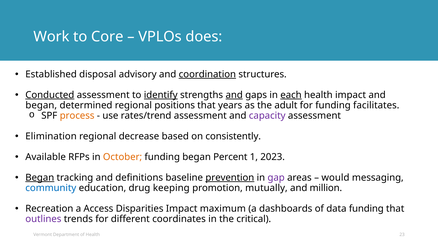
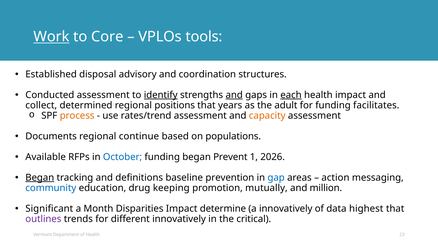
Work underline: none -> present (51, 37)
does: does -> tools (204, 37)
coordination underline: present -> none (207, 74)
Conducted underline: present -> none (50, 95)
began: began -> collect (41, 105)
capacity colour: purple -> orange (267, 116)
Elimination: Elimination -> Documents (51, 137)
decrease: decrease -> continue (139, 137)
consistently: consistently -> populations (233, 137)
October colour: orange -> blue (123, 157)
Percent: Percent -> Prevent (230, 157)
2023: 2023 -> 2026 (273, 157)
prevention underline: present -> none (230, 178)
gap colour: purple -> blue (276, 178)
would: would -> action (335, 178)
Recreation: Recreation -> Significant (49, 209)
Access: Access -> Month (98, 209)
maximum: maximum -> determine (223, 209)
a dashboards: dashboards -> innovatively (286, 209)
data funding: funding -> highest (366, 209)
different coordinates: coordinates -> innovatively (179, 219)
